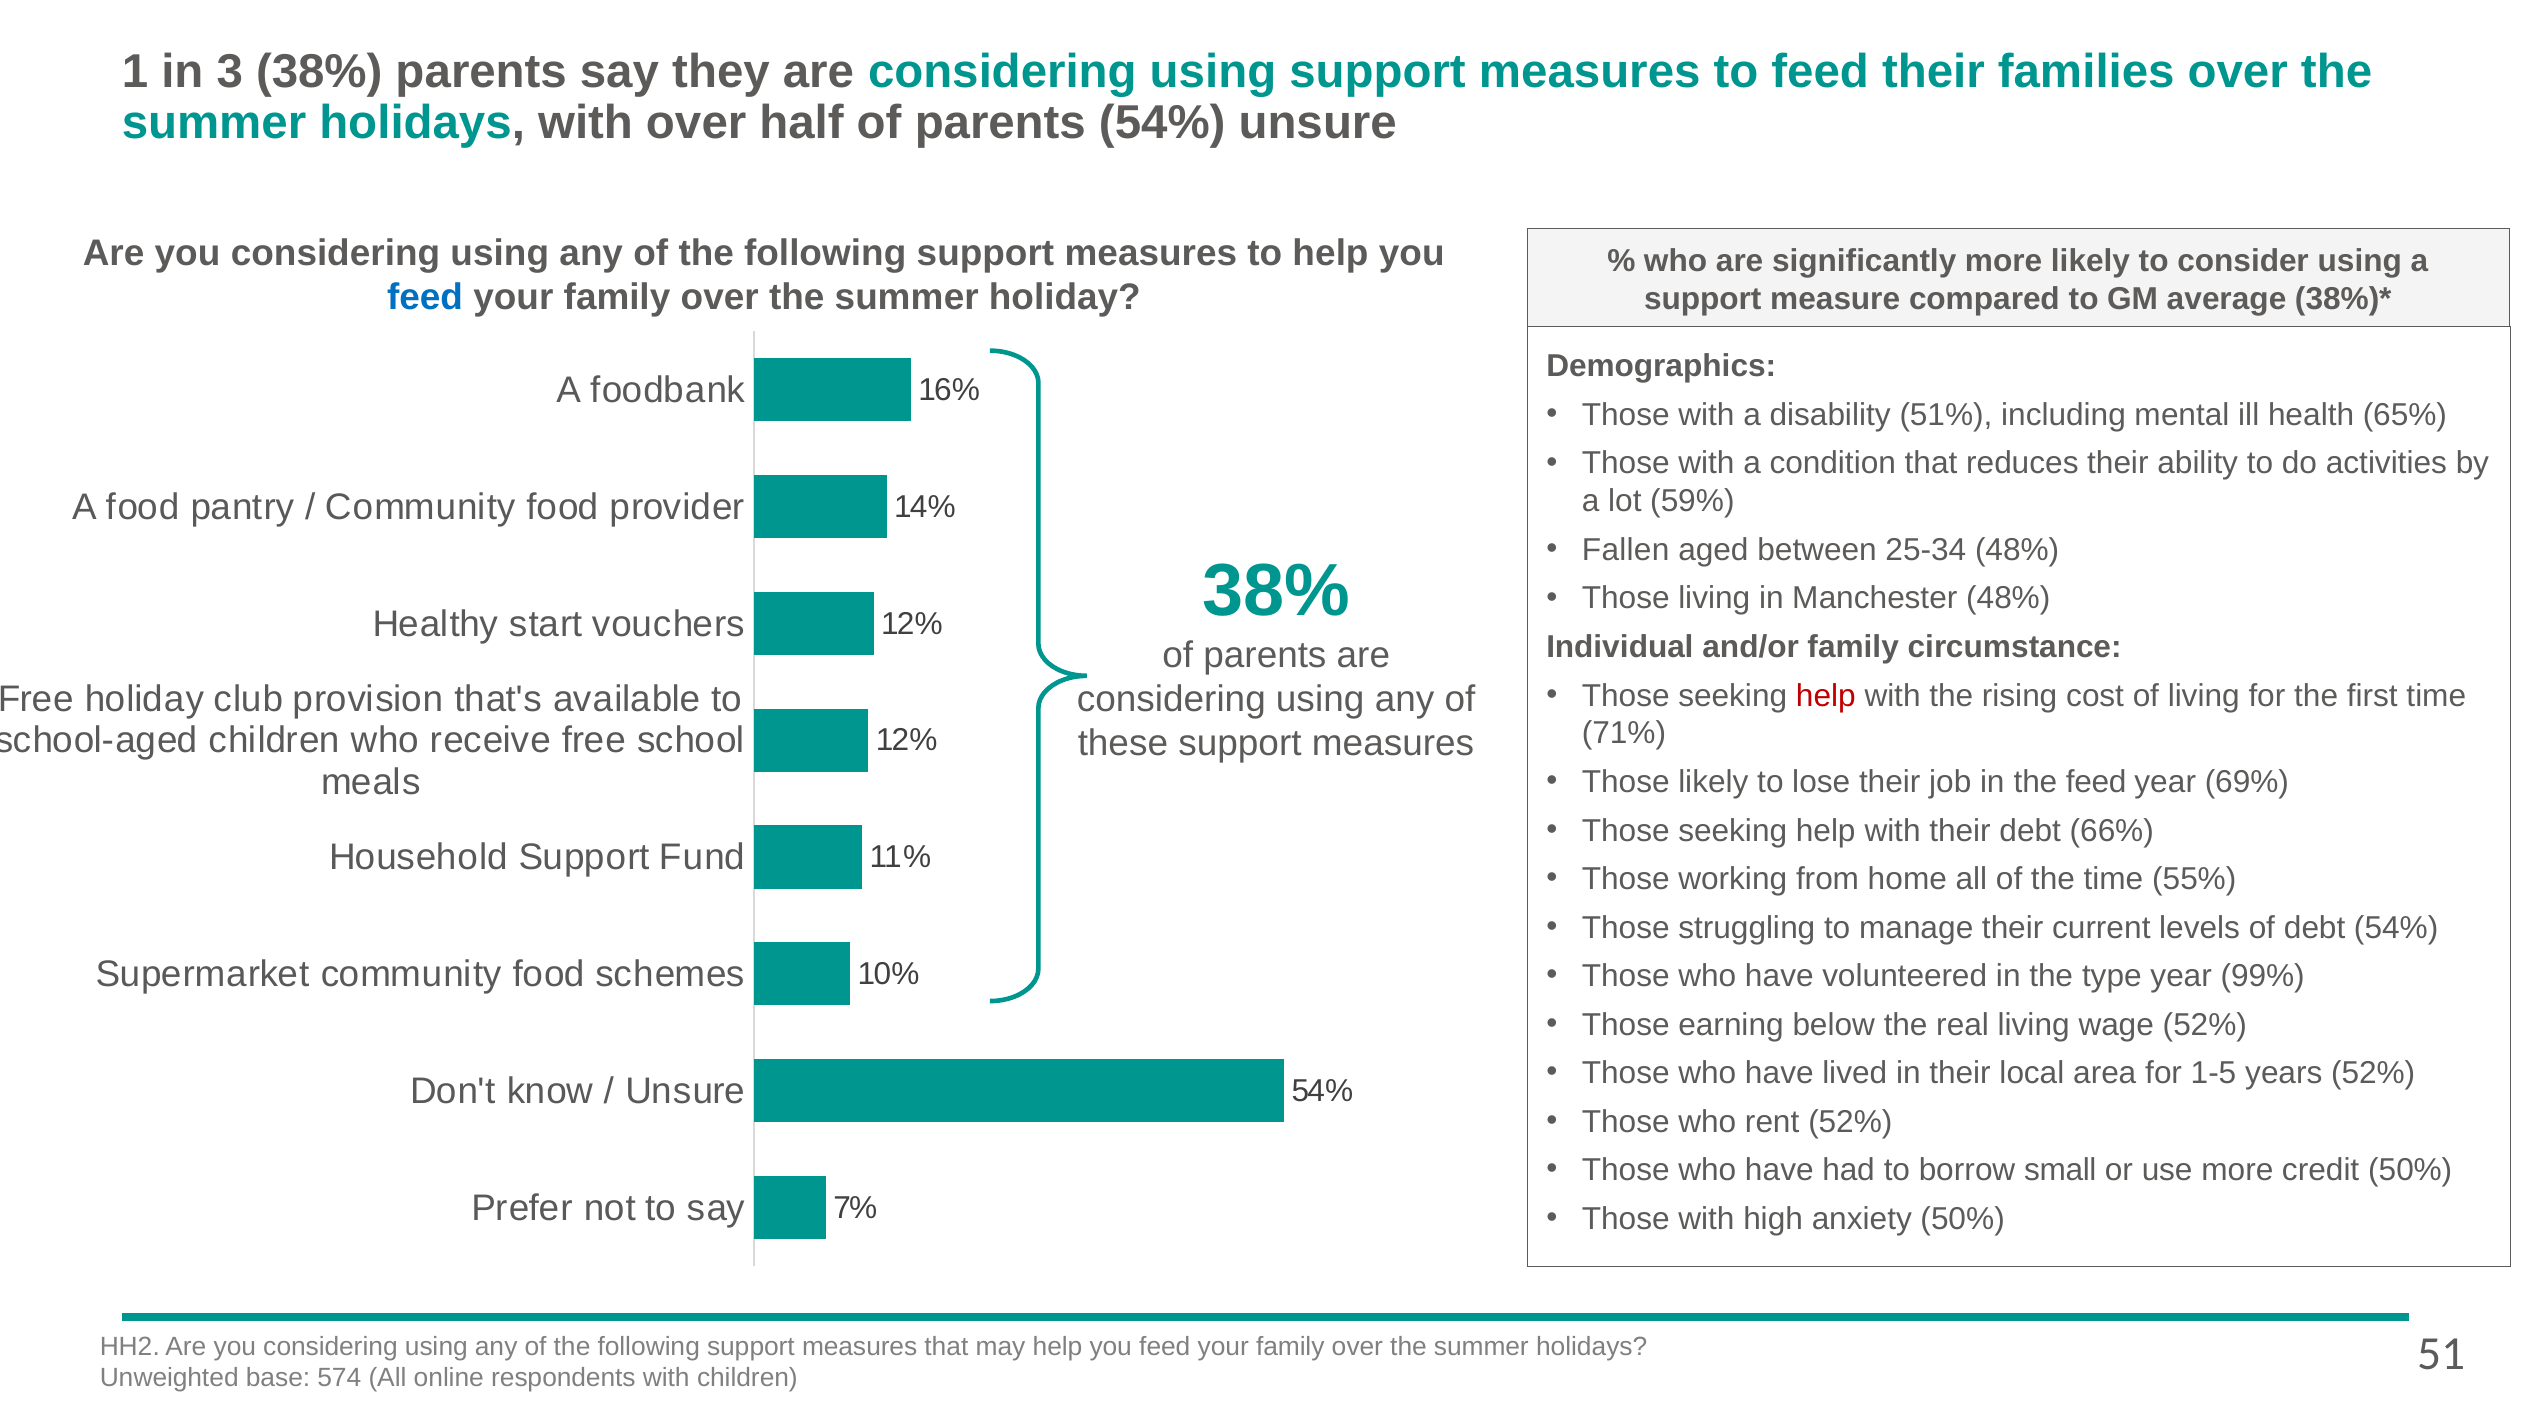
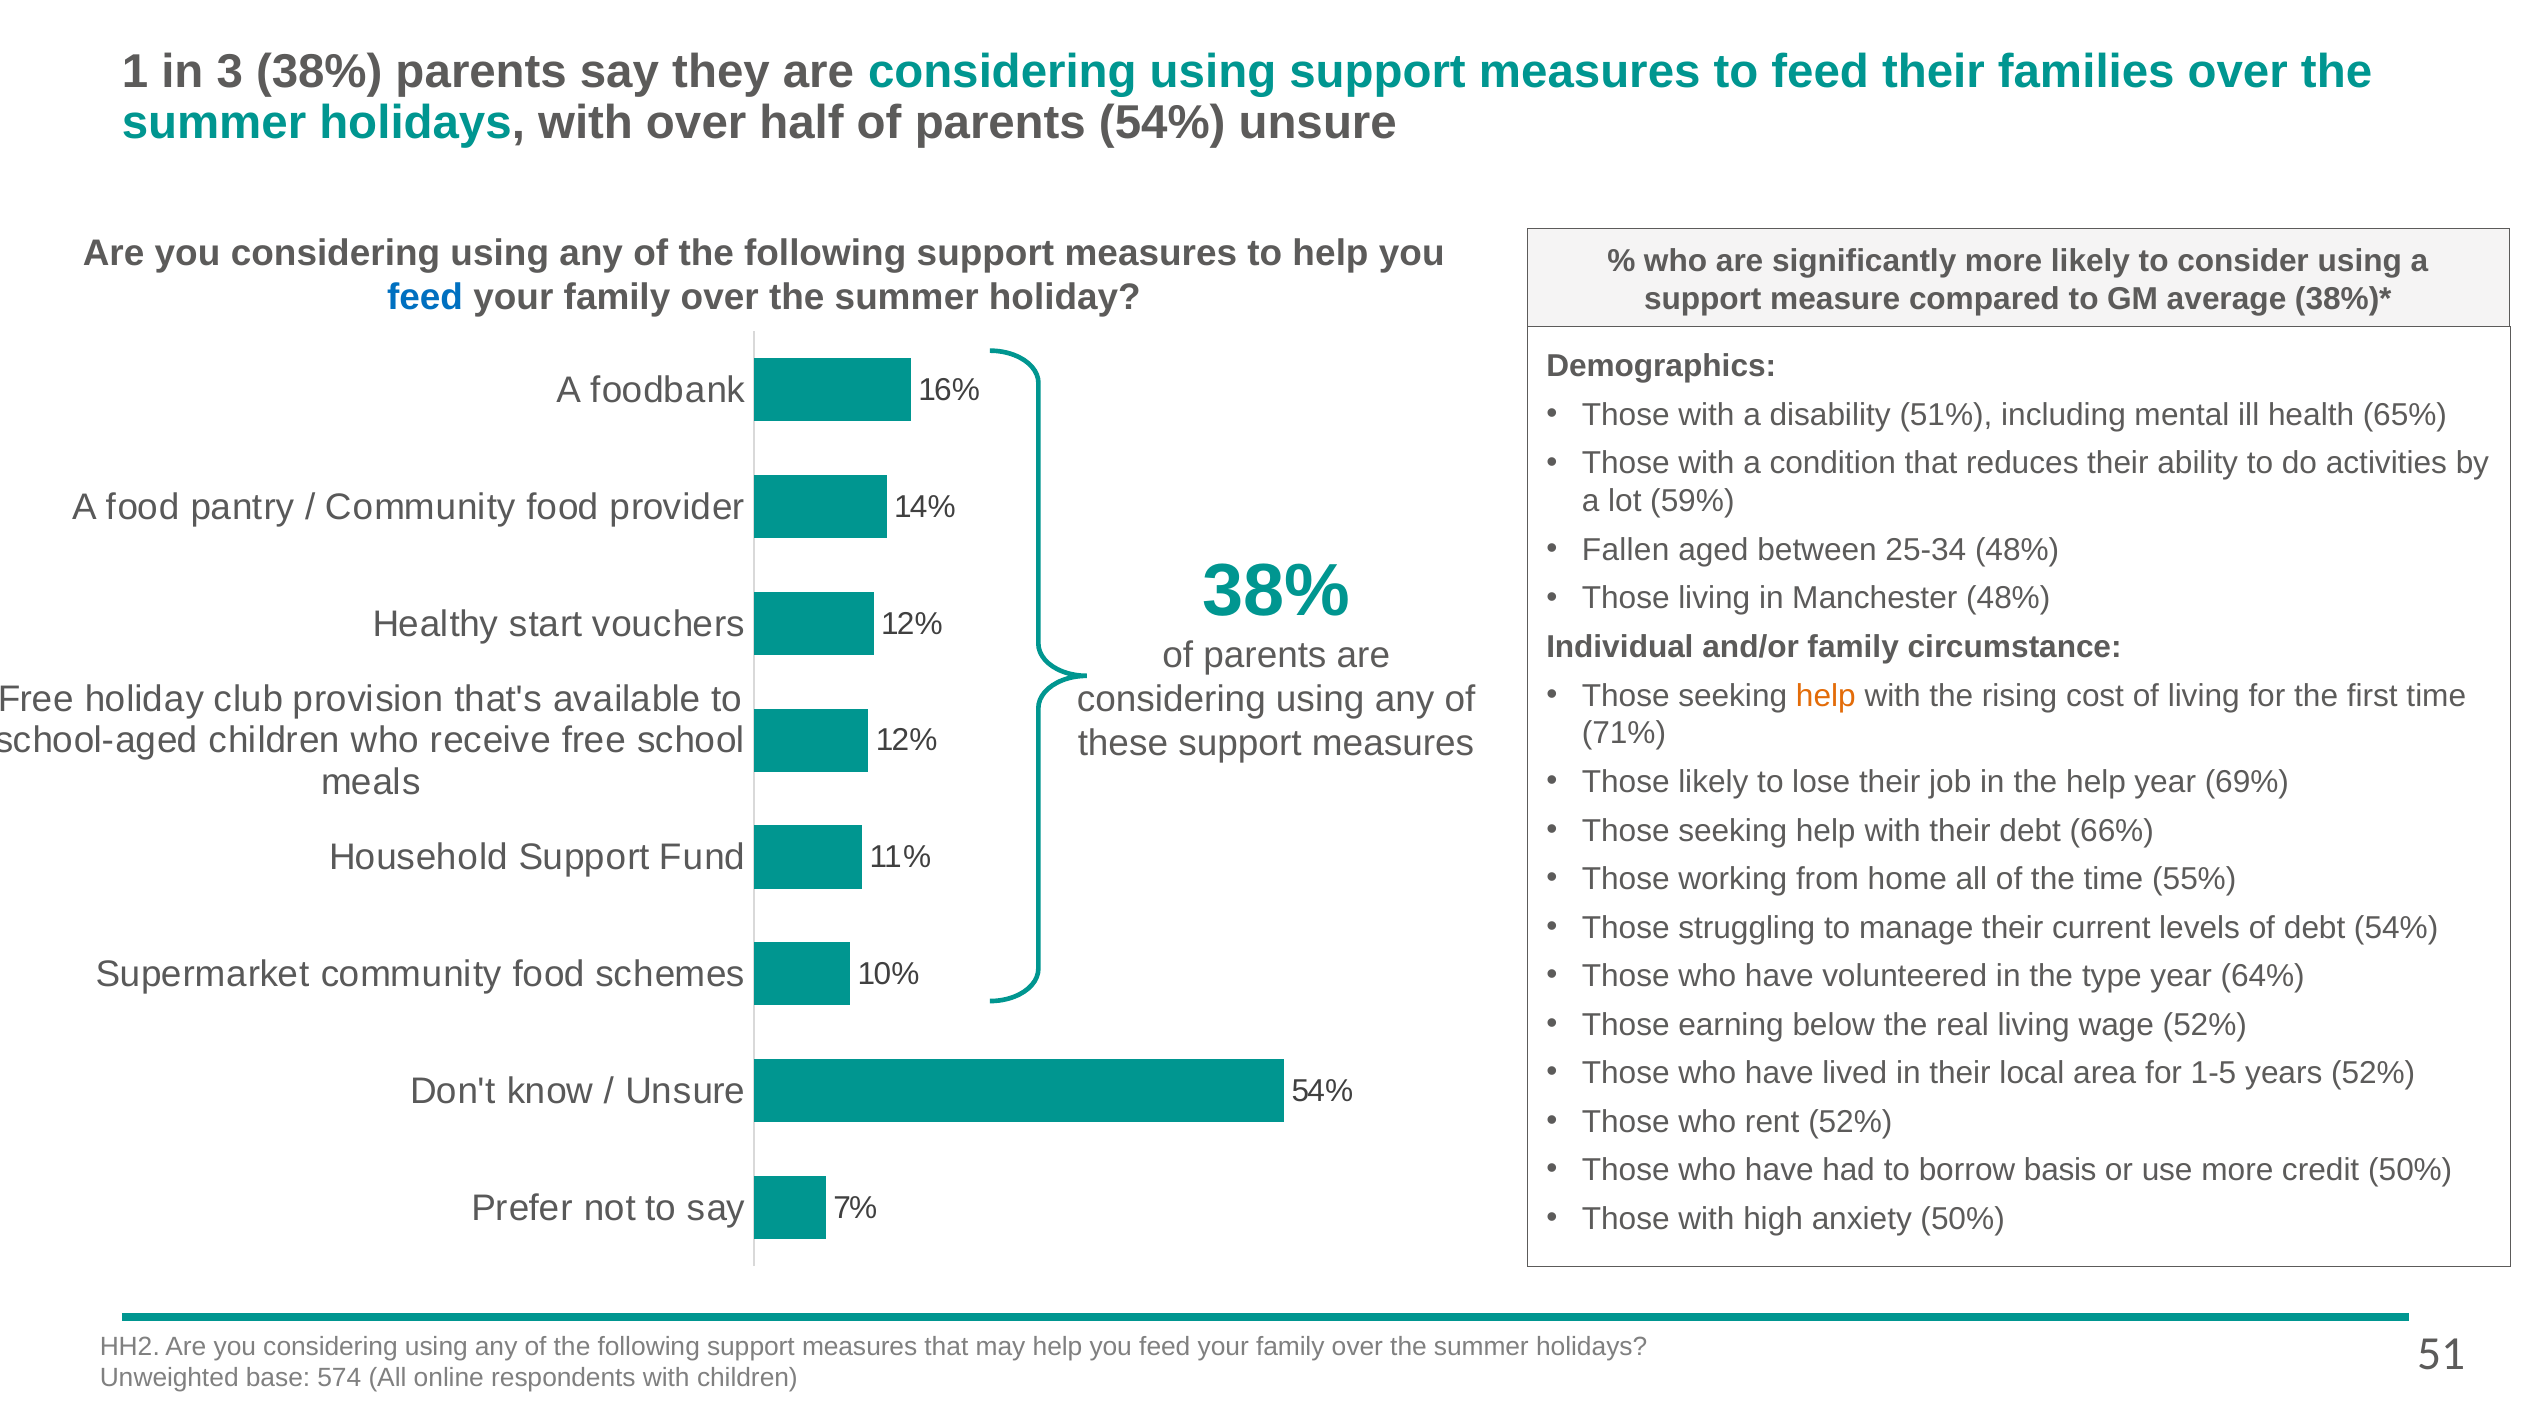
help colour: red -> orange (1826, 695)
the feed: feed -> help (2096, 782)
99%: 99% -> 64% (2263, 976)
small: small -> basis (2060, 1170)
